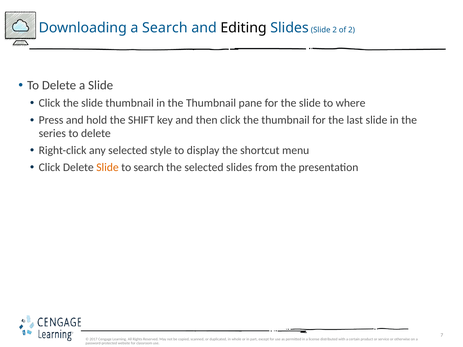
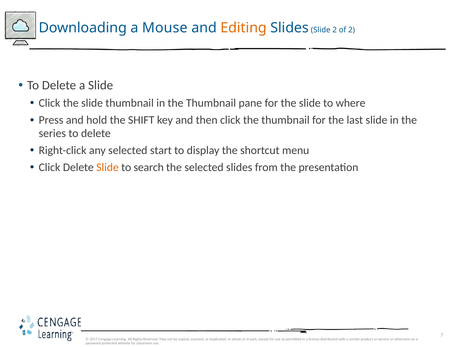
a Search: Search -> Mouse (165, 28)
Editing colour: black -> orange (244, 28)
style: style -> start (161, 151)
